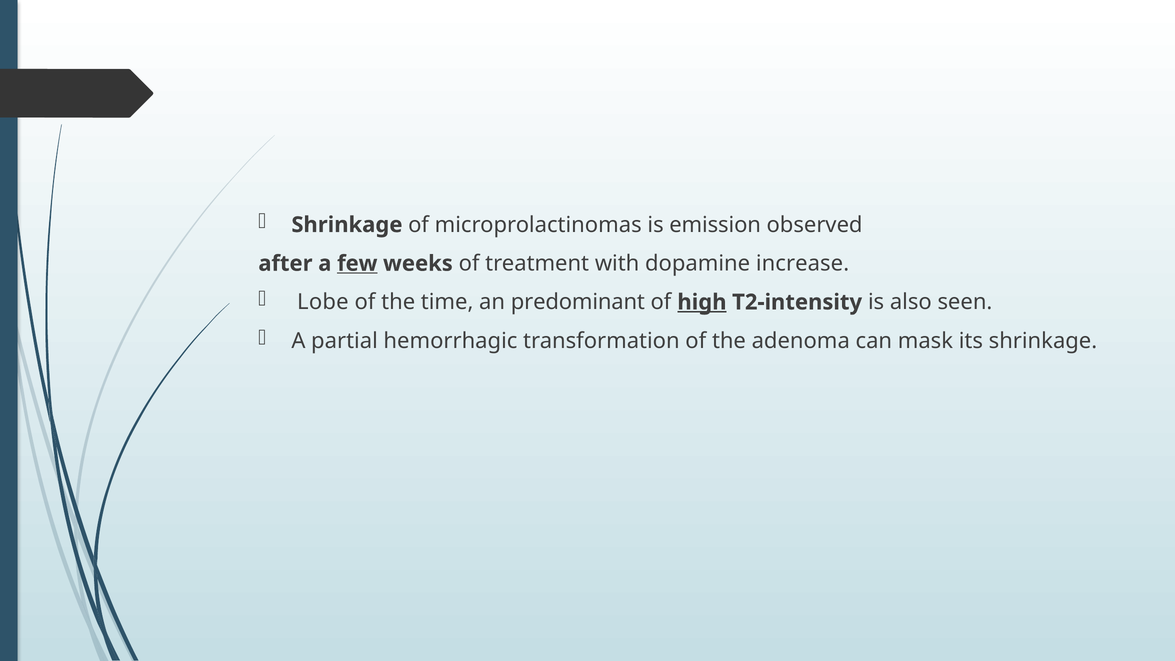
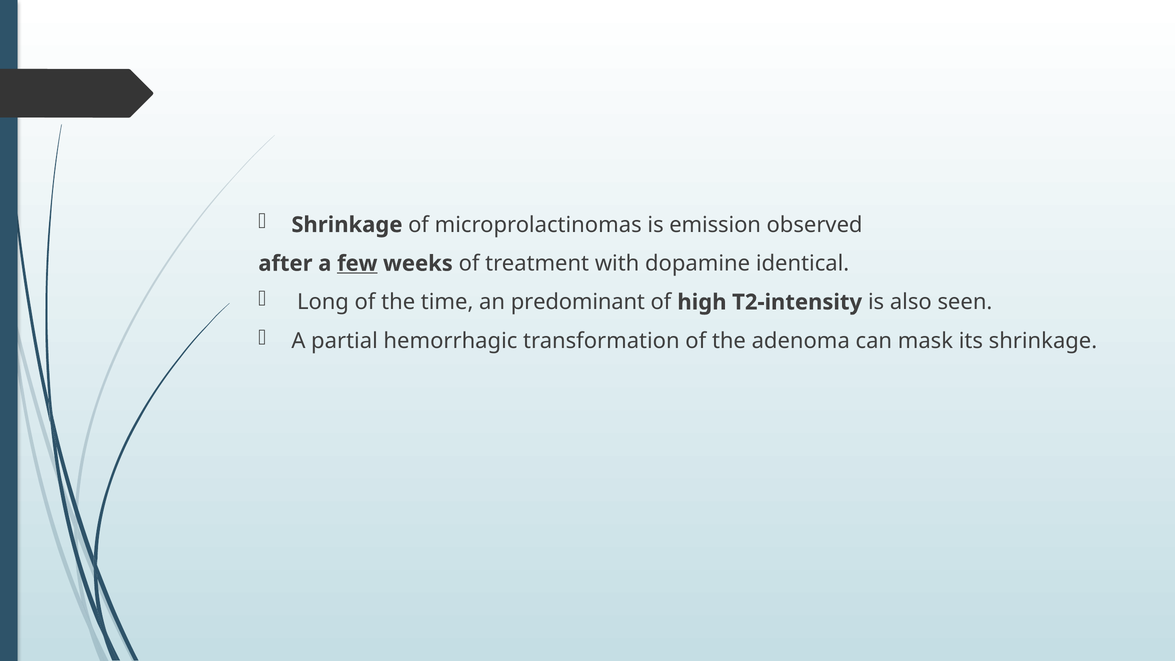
increase: increase -> identical (803, 263)
Lobe: Lobe -> Long (323, 302)
high underline: present -> none (702, 302)
